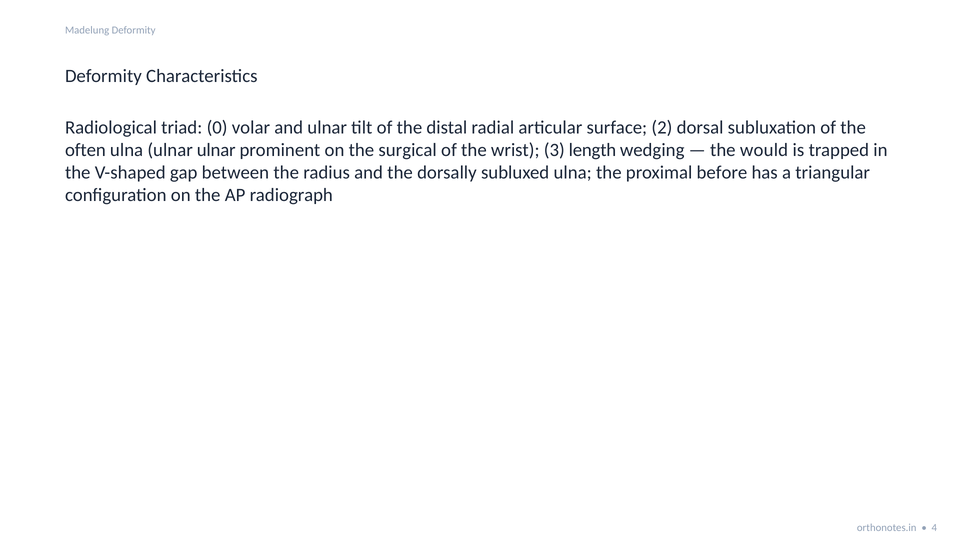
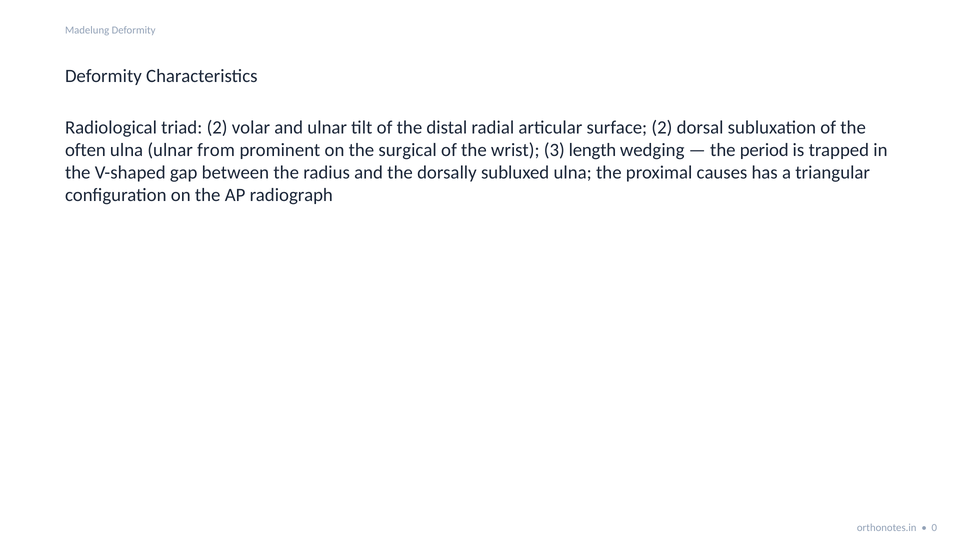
triad 0: 0 -> 2 (217, 127)
ulnar ulnar: ulnar -> from (216, 150)
would: would -> period (764, 150)
before: before -> causes (722, 173)
4: 4 -> 0 (934, 528)
